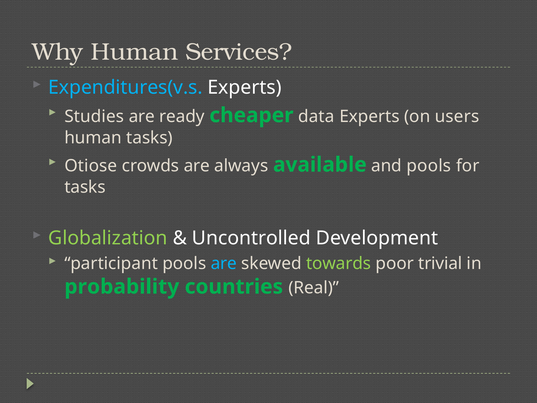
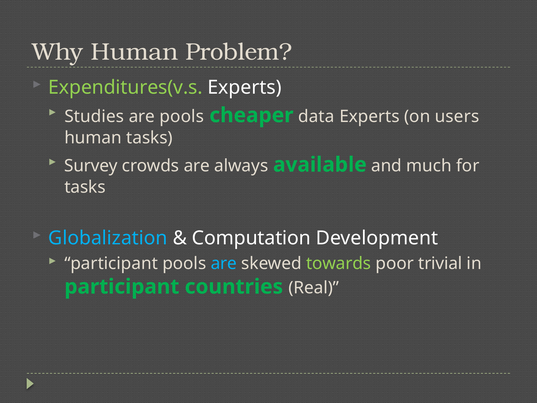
Services: Services -> Problem (239, 52)
Expenditures(v.s colour: light blue -> light green (125, 87)
are ready: ready -> pools (182, 116)
Otiose: Otiose -> Survey (91, 166)
and pools: pools -> much (429, 166)
Globalization colour: light green -> light blue (108, 238)
Uncontrolled: Uncontrolled -> Computation (251, 238)
probability: probability -> participant (122, 287)
